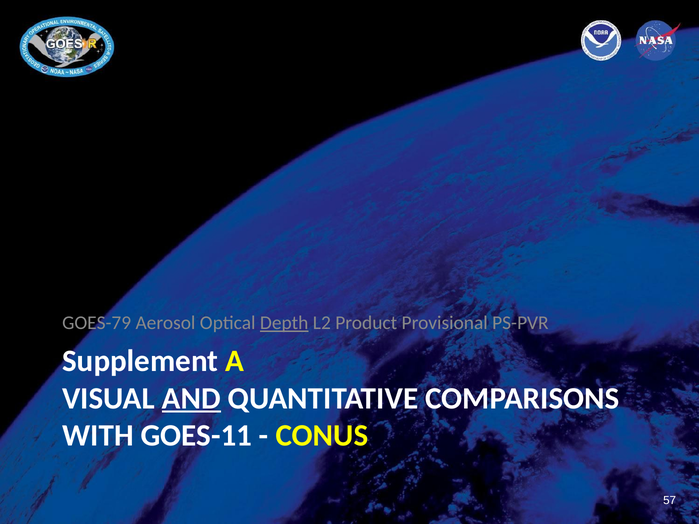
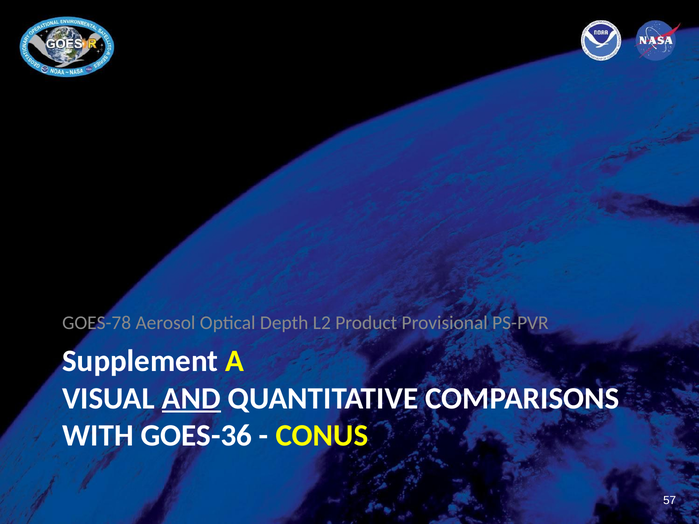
GOES-79: GOES-79 -> GOES-78 (97, 323)
Depth underline: present -> none (284, 323)
GOES-11: GOES-11 -> GOES-36 (196, 436)
